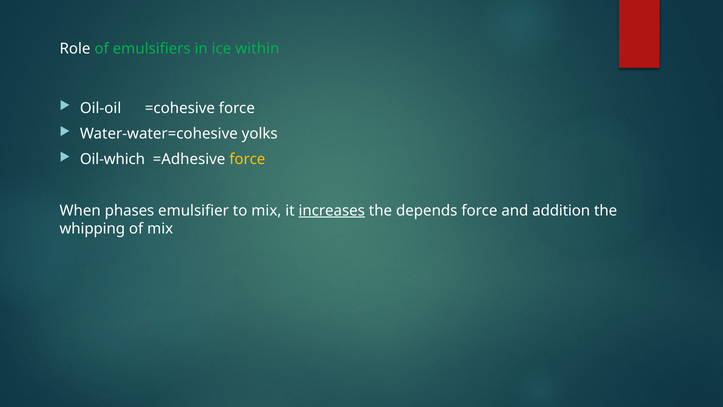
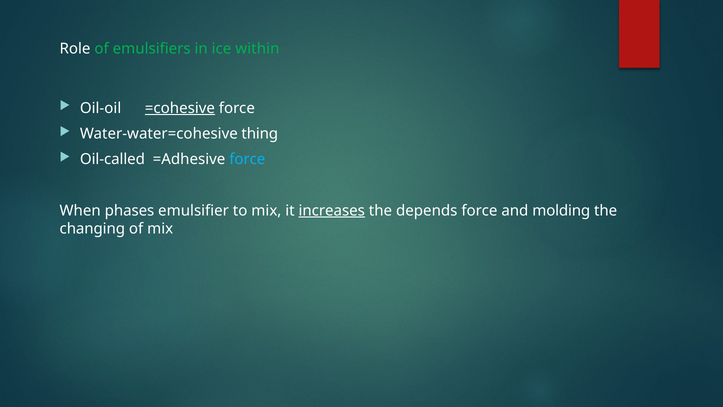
=cohesive underline: none -> present (180, 108)
yolks: yolks -> thing (260, 134)
Oil-which: Oil-which -> Oil-called (112, 159)
force colour: yellow -> light blue (247, 159)
addition: addition -> molding (561, 210)
whipping: whipping -> changing (92, 229)
